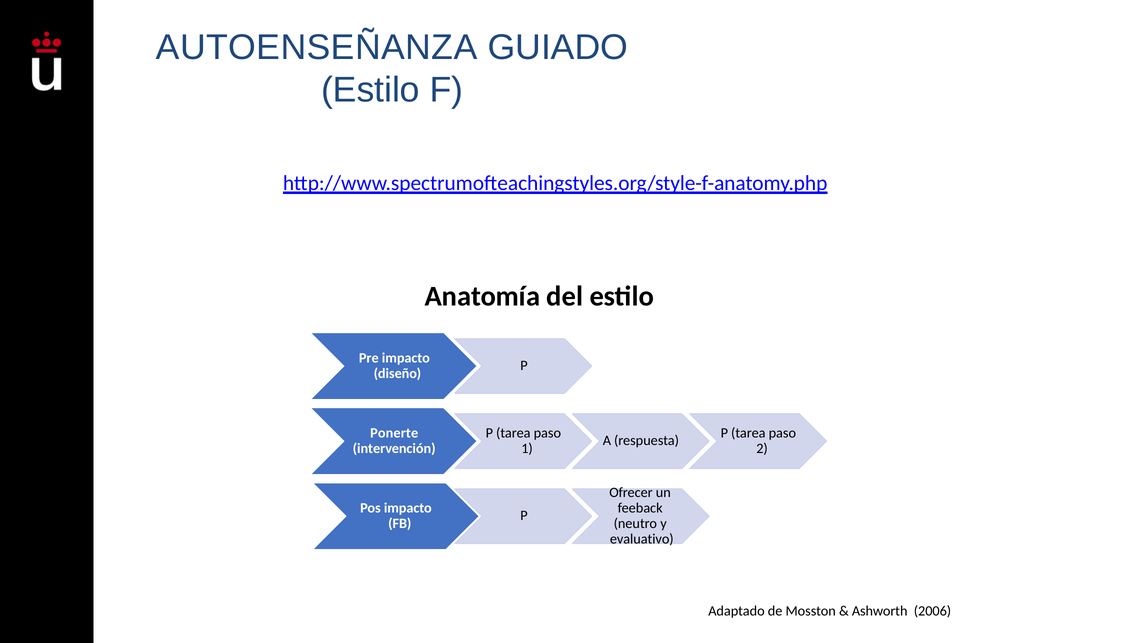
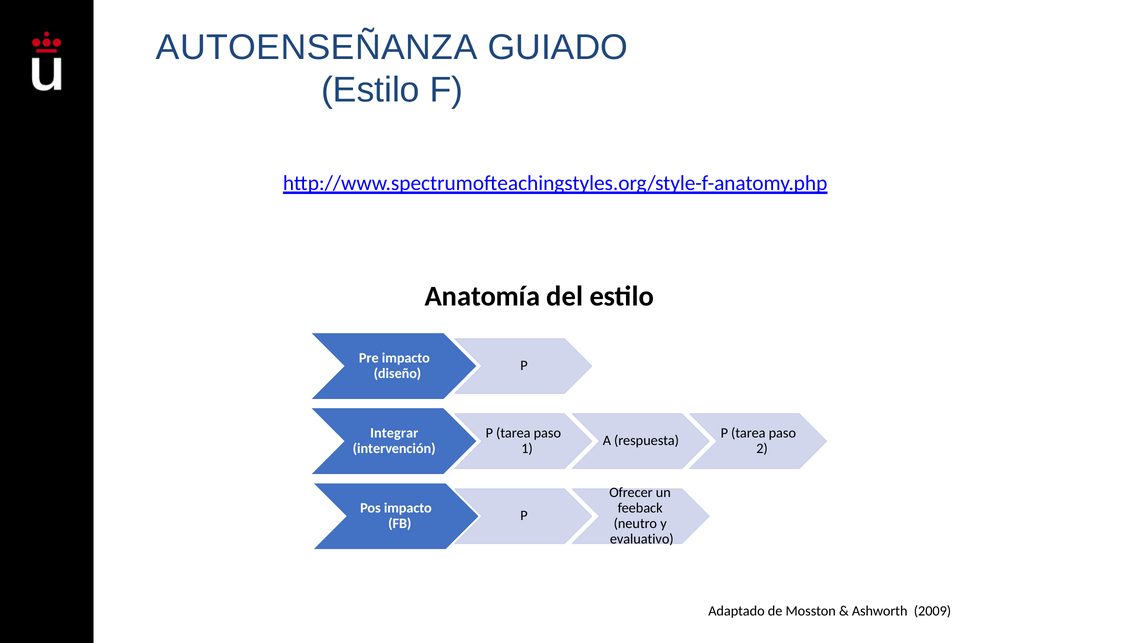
Ponerte: Ponerte -> Integrar (394, 433)
2006: 2006 -> 2009 (932, 611)
